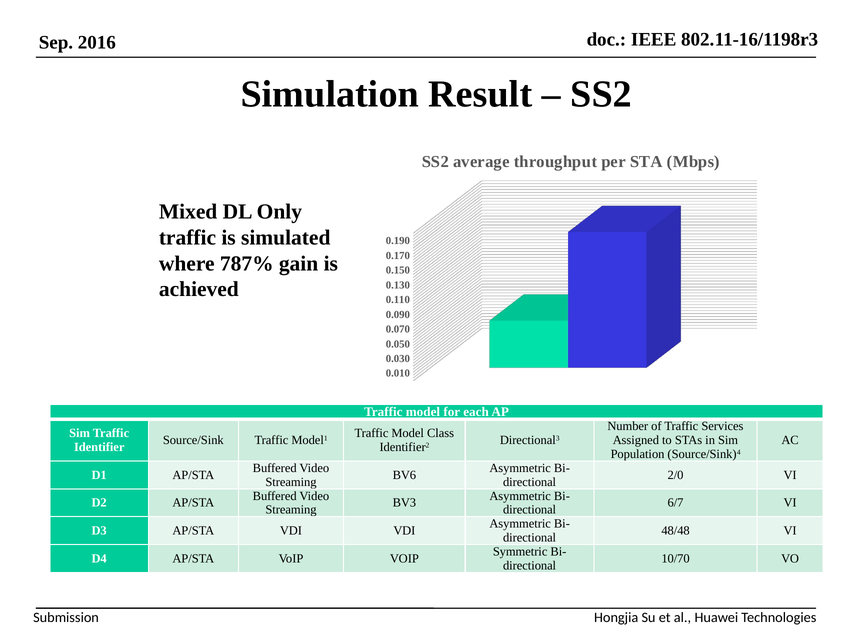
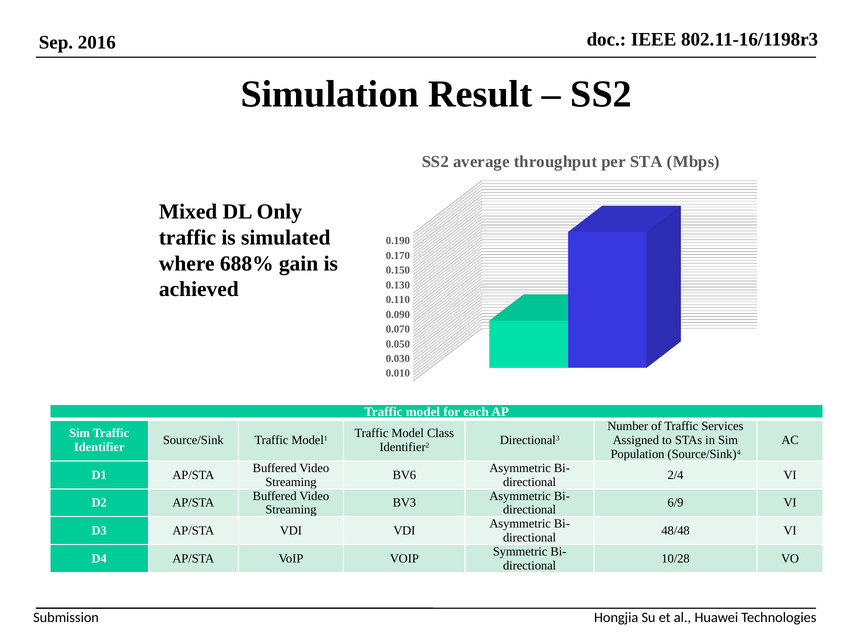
787%: 787% -> 688% (247, 264)
2/0: 2/0 -> 2/4 (676, 475)
6/7: 6/7 -> 6/9 (676, 503)
10/70: 10/70 -> 10/28 (676, 559)
